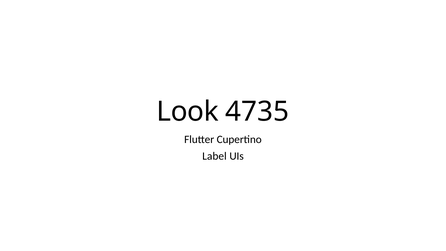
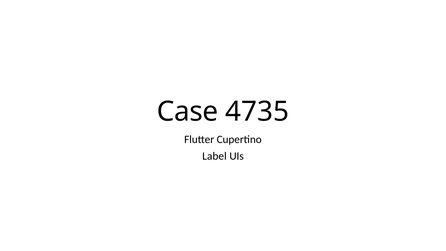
Look: Look -> Case (188, 111)
